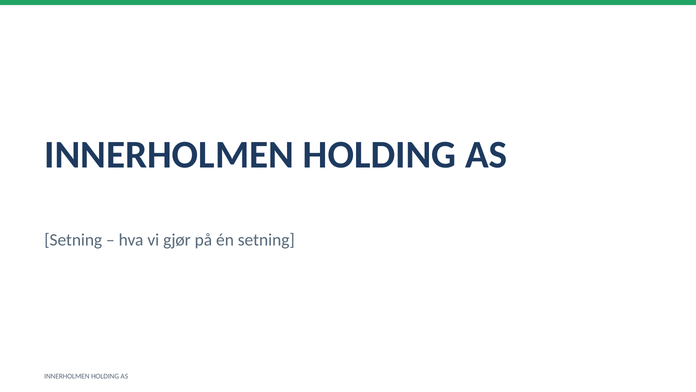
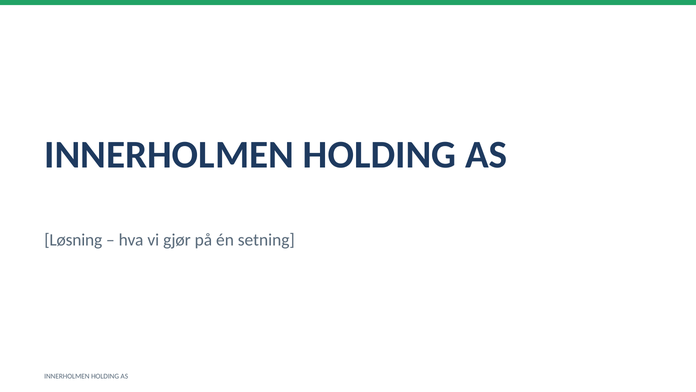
Setning: Setning -> Løsning (73, 240)
